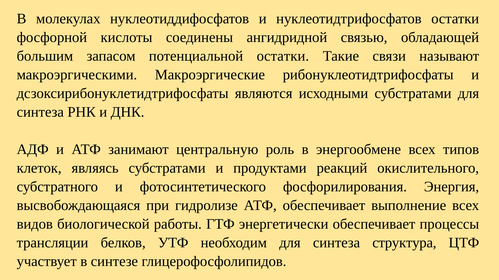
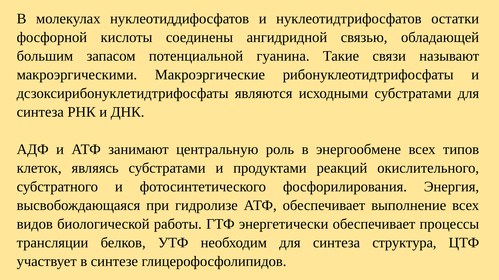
потенциальной остатки: остатки -> гуанина (283, 56)
